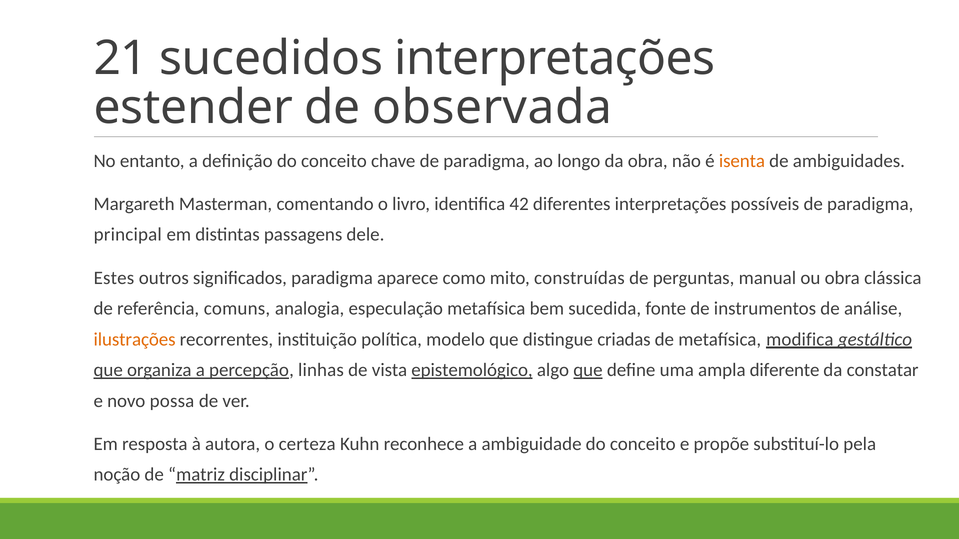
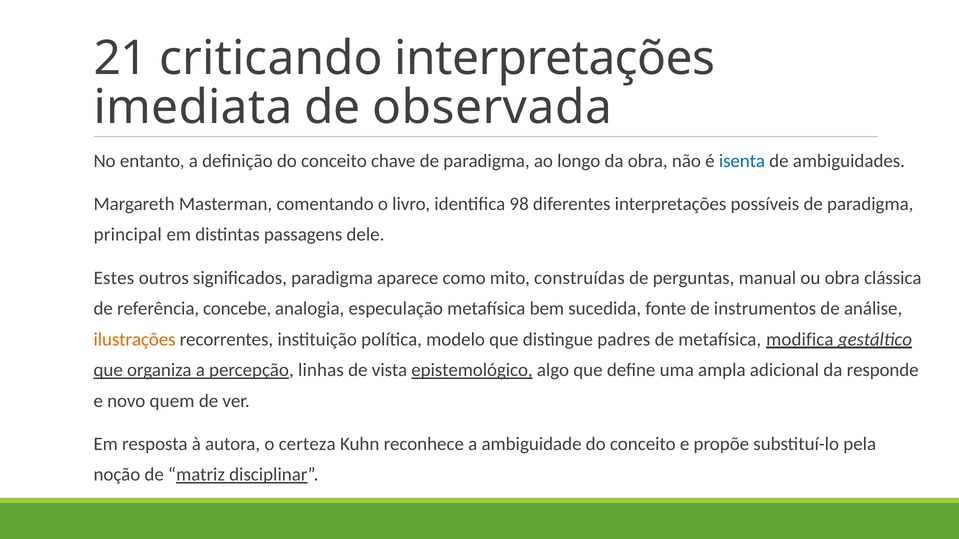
sucedidos: sucedidos -> criticando (271, 59)
estender: estender -> imediata (193, 107)
isenta colour: orange -> blue (742, 161)
42: 42 -> 98 (519, 204)
comuns: comuns -> concebe (237, 309)
criadas: criadas -> padres (624, 340)
que underline: present -> none (588, 370)
diferente: diferente -> adicional (784, 370)
constatar: constatar -> responde (883, 370)
possa: possa -> quem (172, 401)
